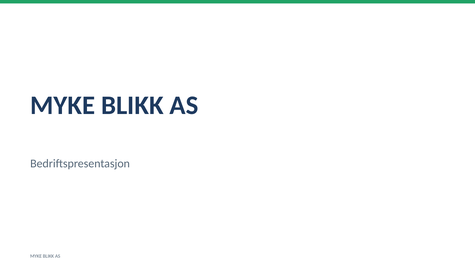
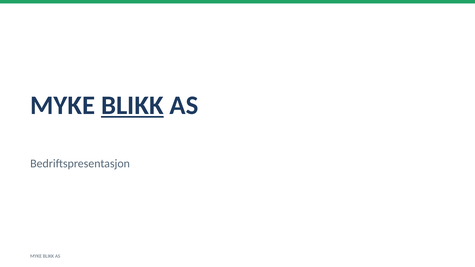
BLIKK underline: none -> present (132, 105)
